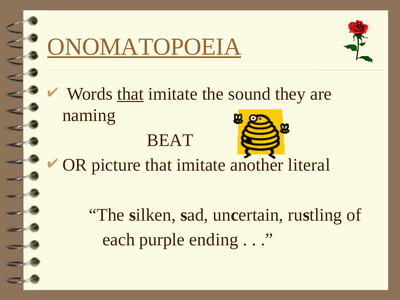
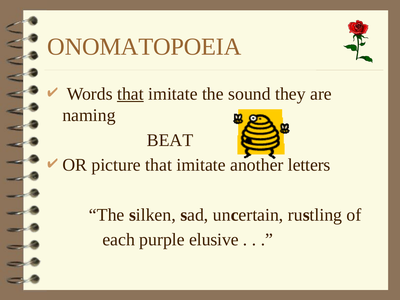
ONOMATOPOEIA underline: present -> none (144, 47)
literal: literal -> letters (309, 165)
ending: ending -> elusive (214, 240)
